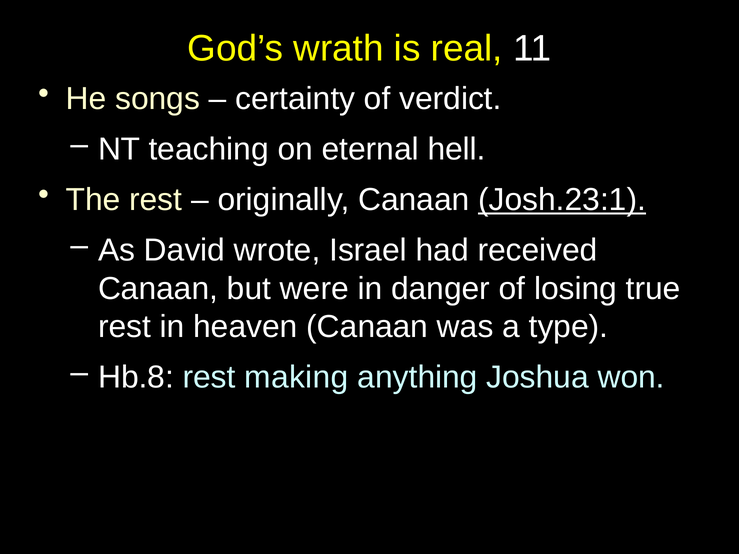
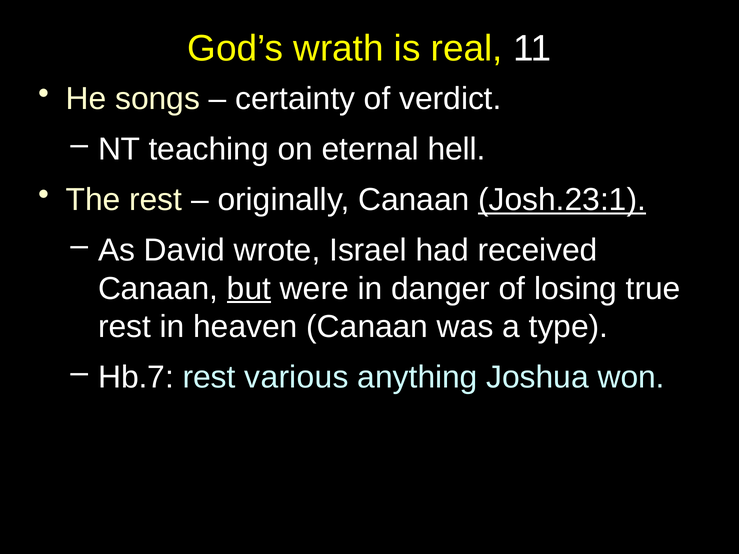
but underline: none -> present (249, 289)
Hb.8: Hb.8 -> Hb.7 (136, 377)
making: making -> various (296, 377)
